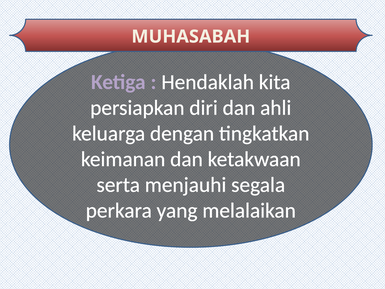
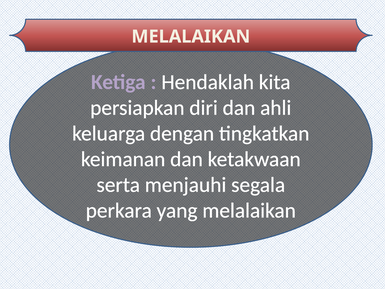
MUHASABAH: MUHASABAH -> MELALAIKAN (191, 37)
